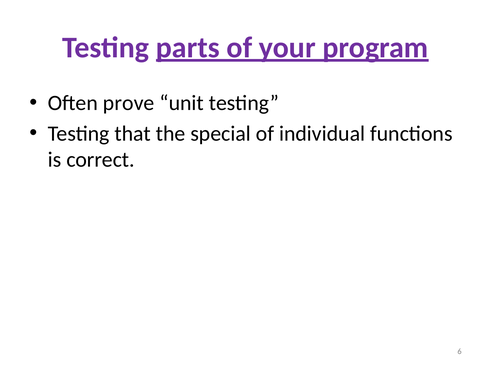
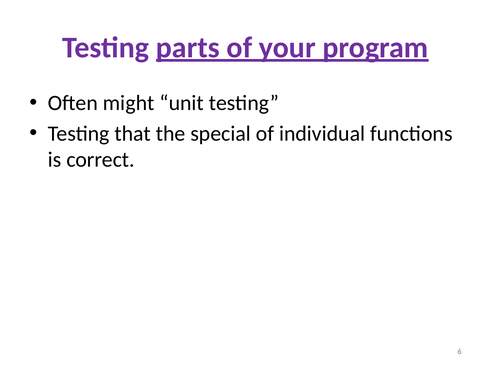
prove: prove -> might (129, 103)
